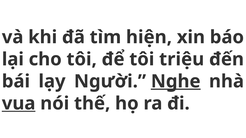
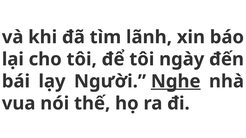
hiện: hiện -> lãnh (149, 37)
triệu: triệu -> ngày (182, 59)
vua underline: present -> none (19, 104)
